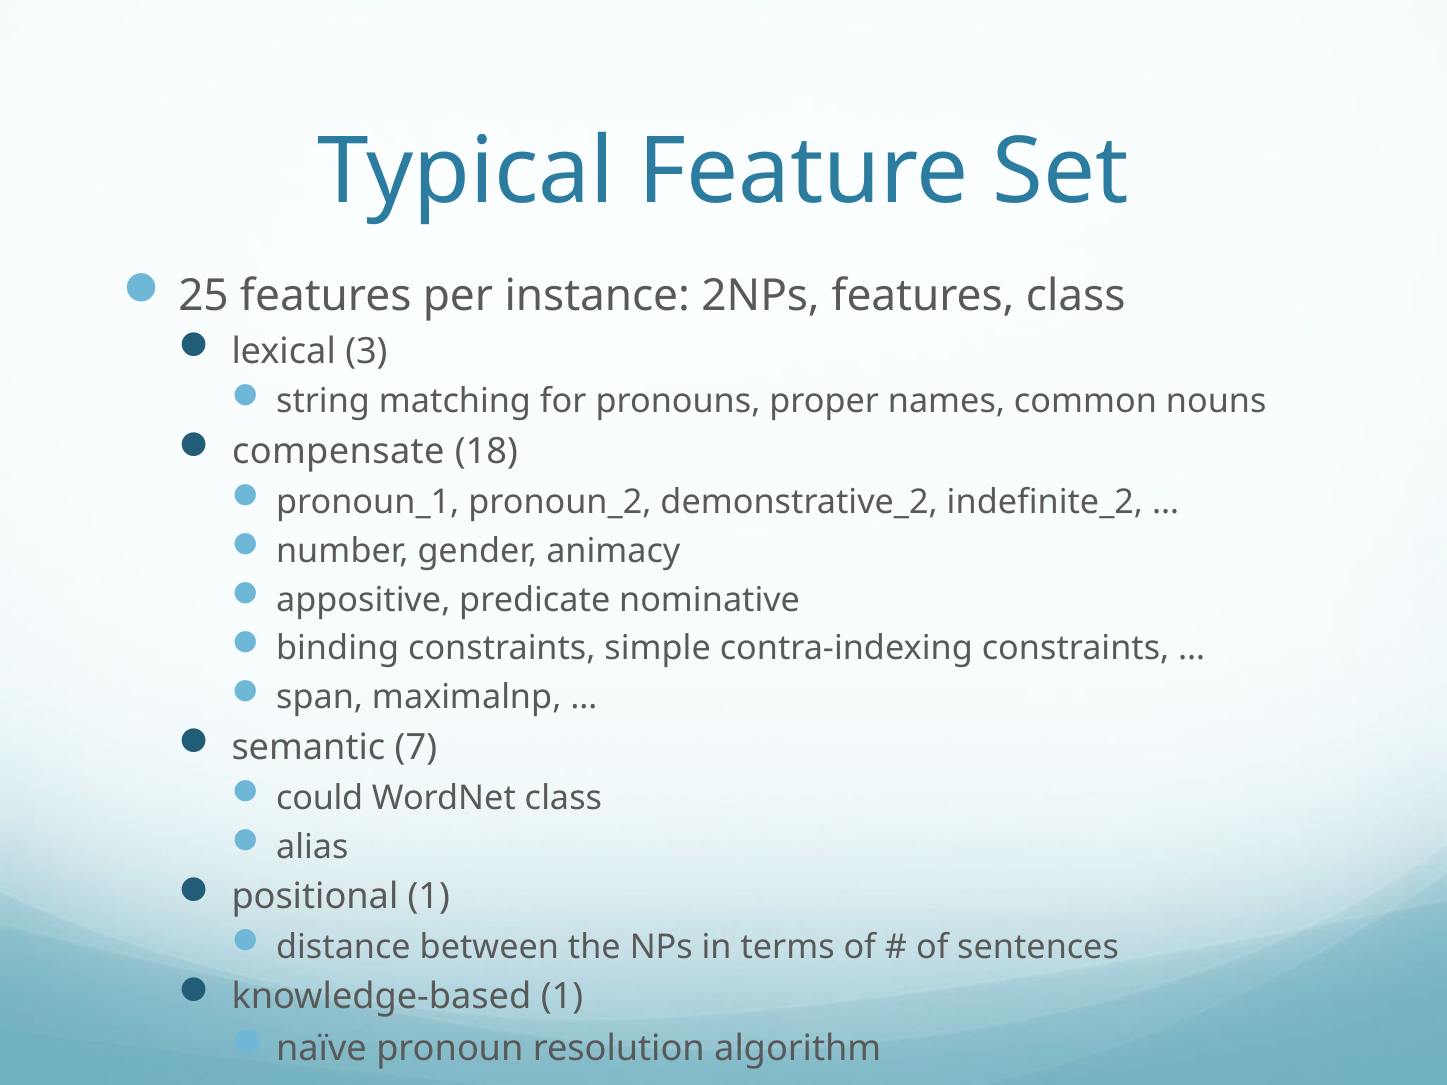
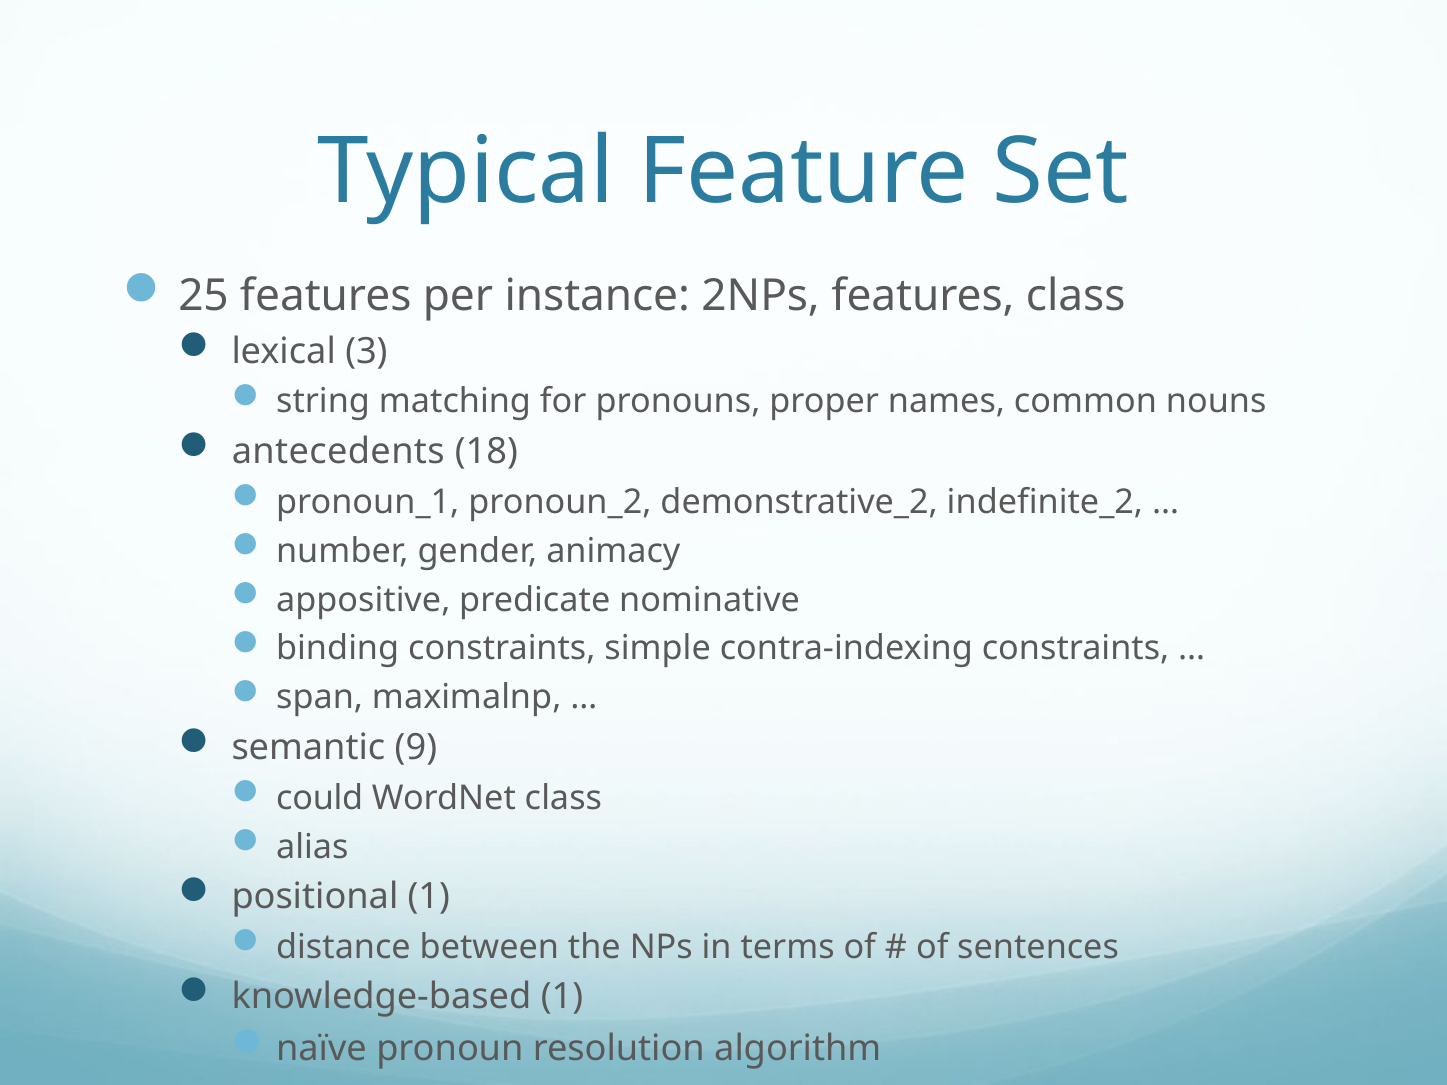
compensate: compensate -> antecedents (338, 452)
7: 7 -> 9 (416, 748)
